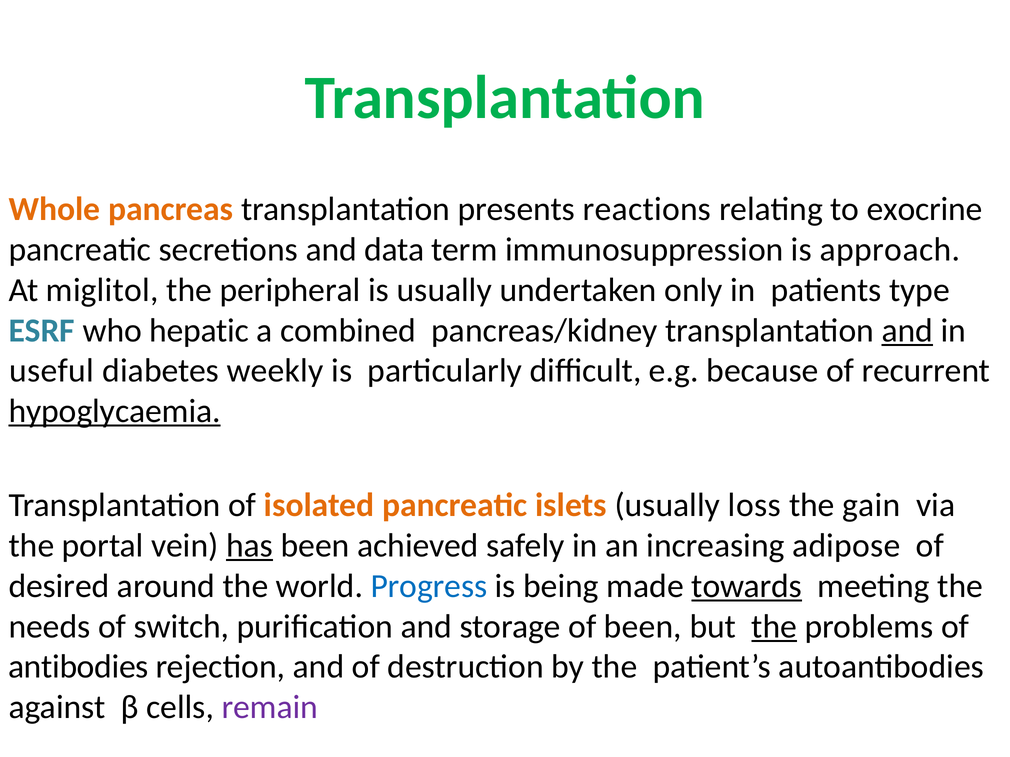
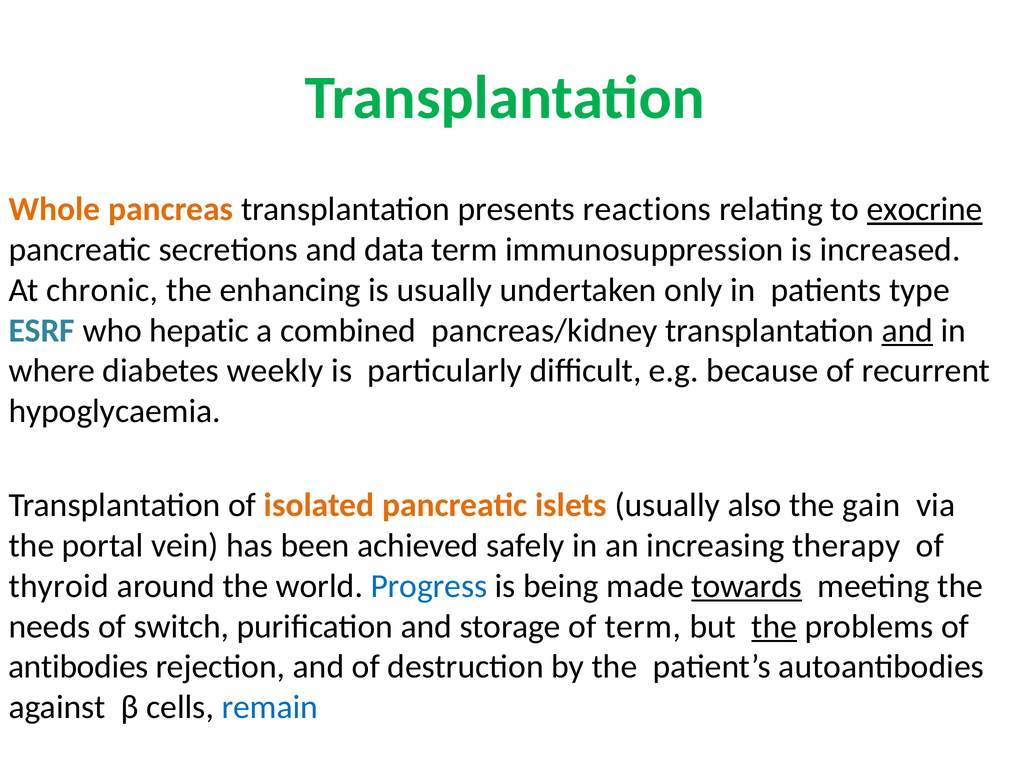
exocrine underline: none -> present (925, 209)
approach: approach -> increased (890, 250)
miglitol: miglitol -> chronic (102, 290)
peripheral: peripheral -> enhancing (290, 290)
useful: useful -> where (52, 371)
hypoglycaemia underline: present -> none (115, 411)
loss: loss -> also (755, 506)
has underline: present -> none (250, 546)
adipose: adipose -> therapy (846, 546)
desired: desired -> thyroid (59, 586)
of been: been -> term (643, 627)
remain colour: purple -> blue (270, 708)
